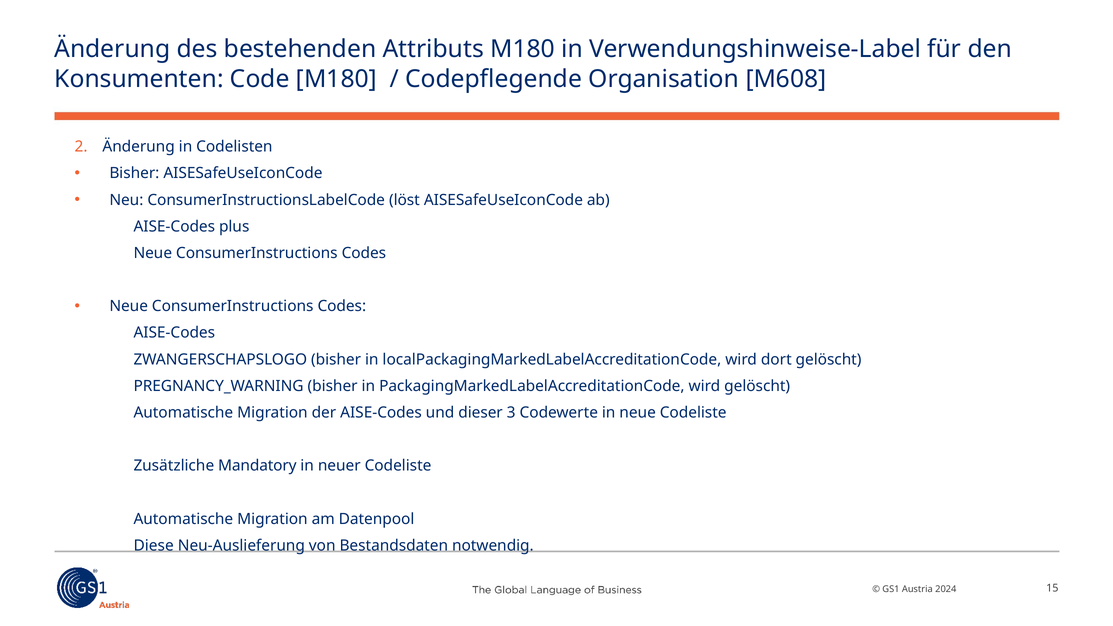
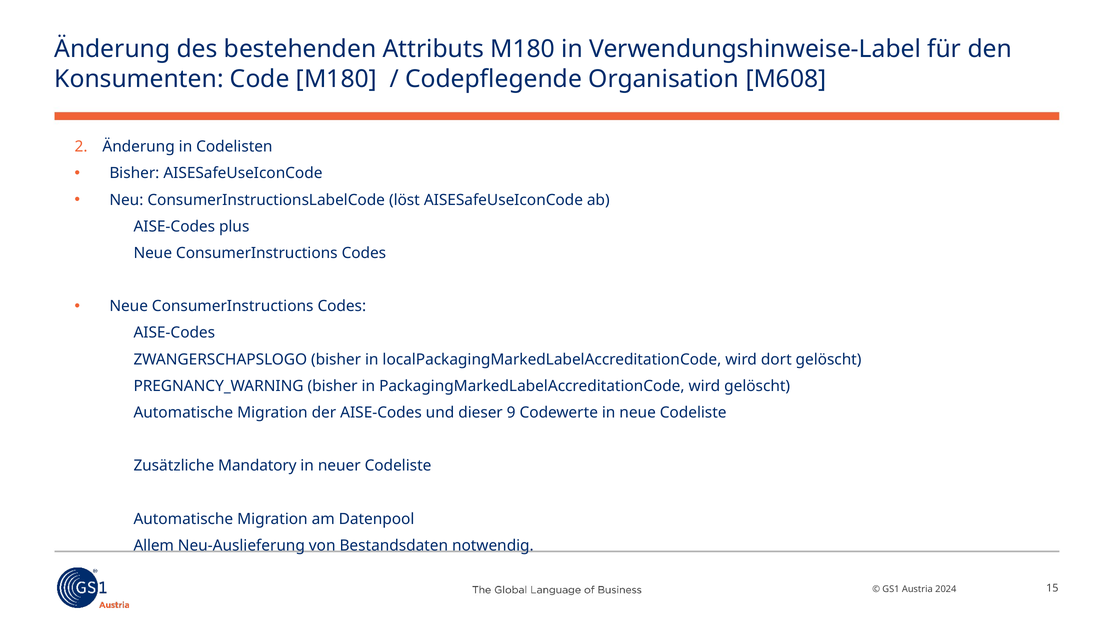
3: 3 -> 9 (511, 413)
Diese: Diese -> Allem (154, 546)
